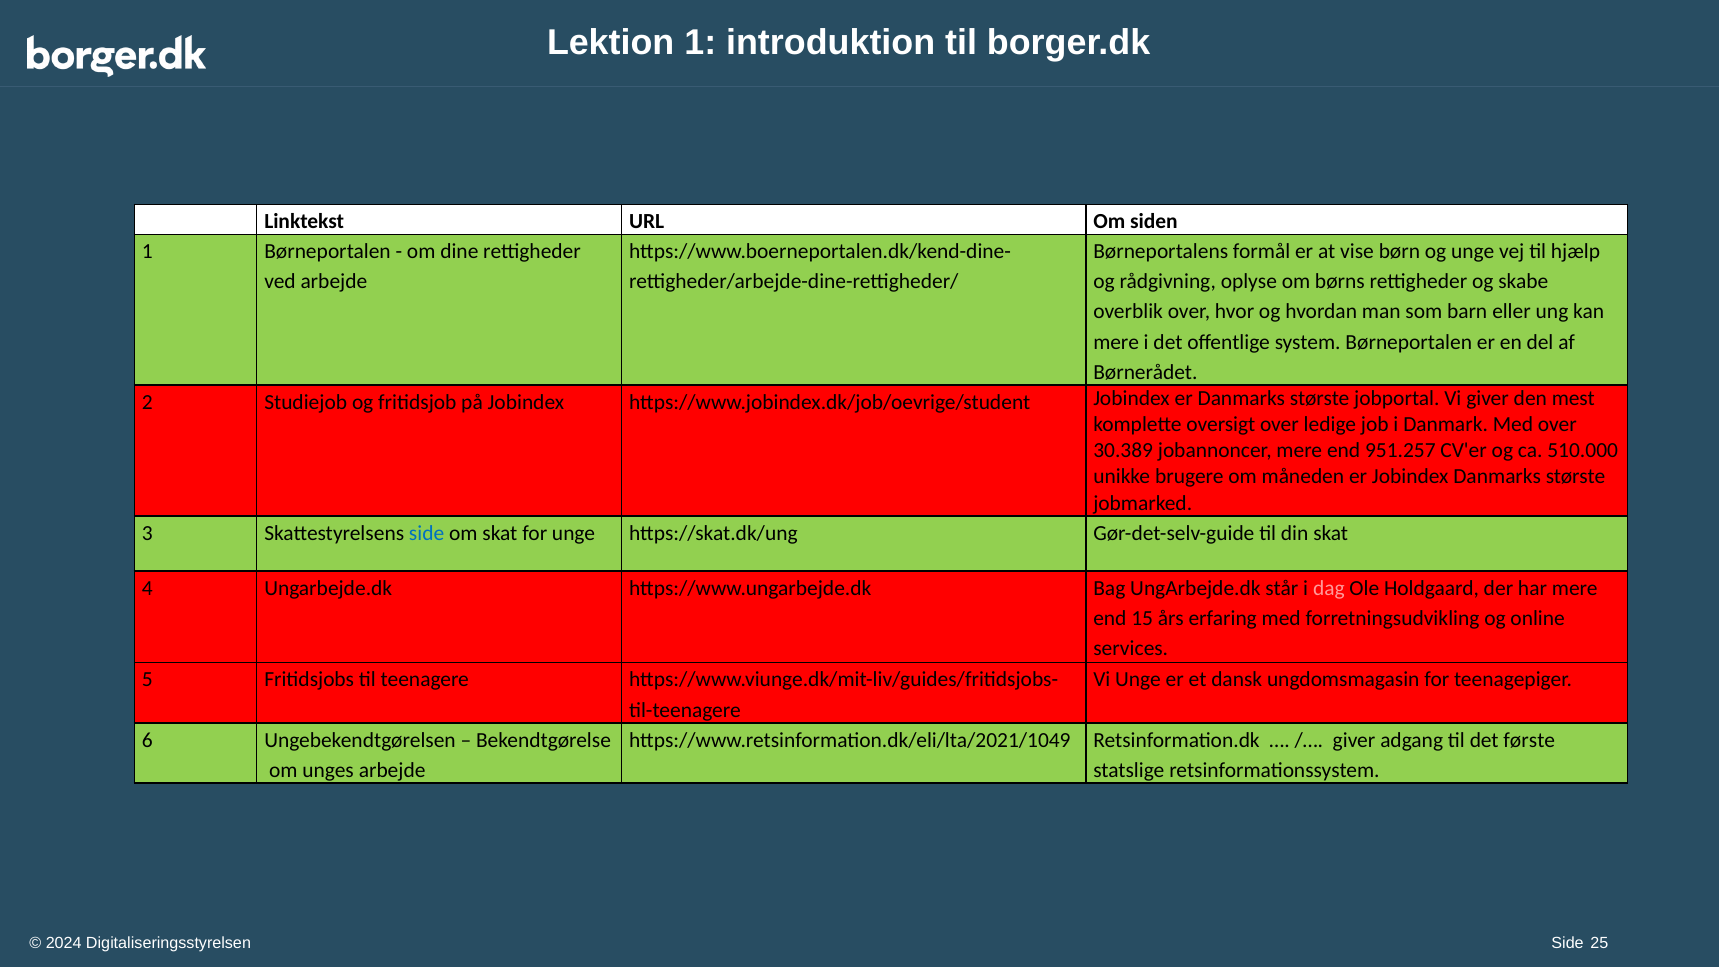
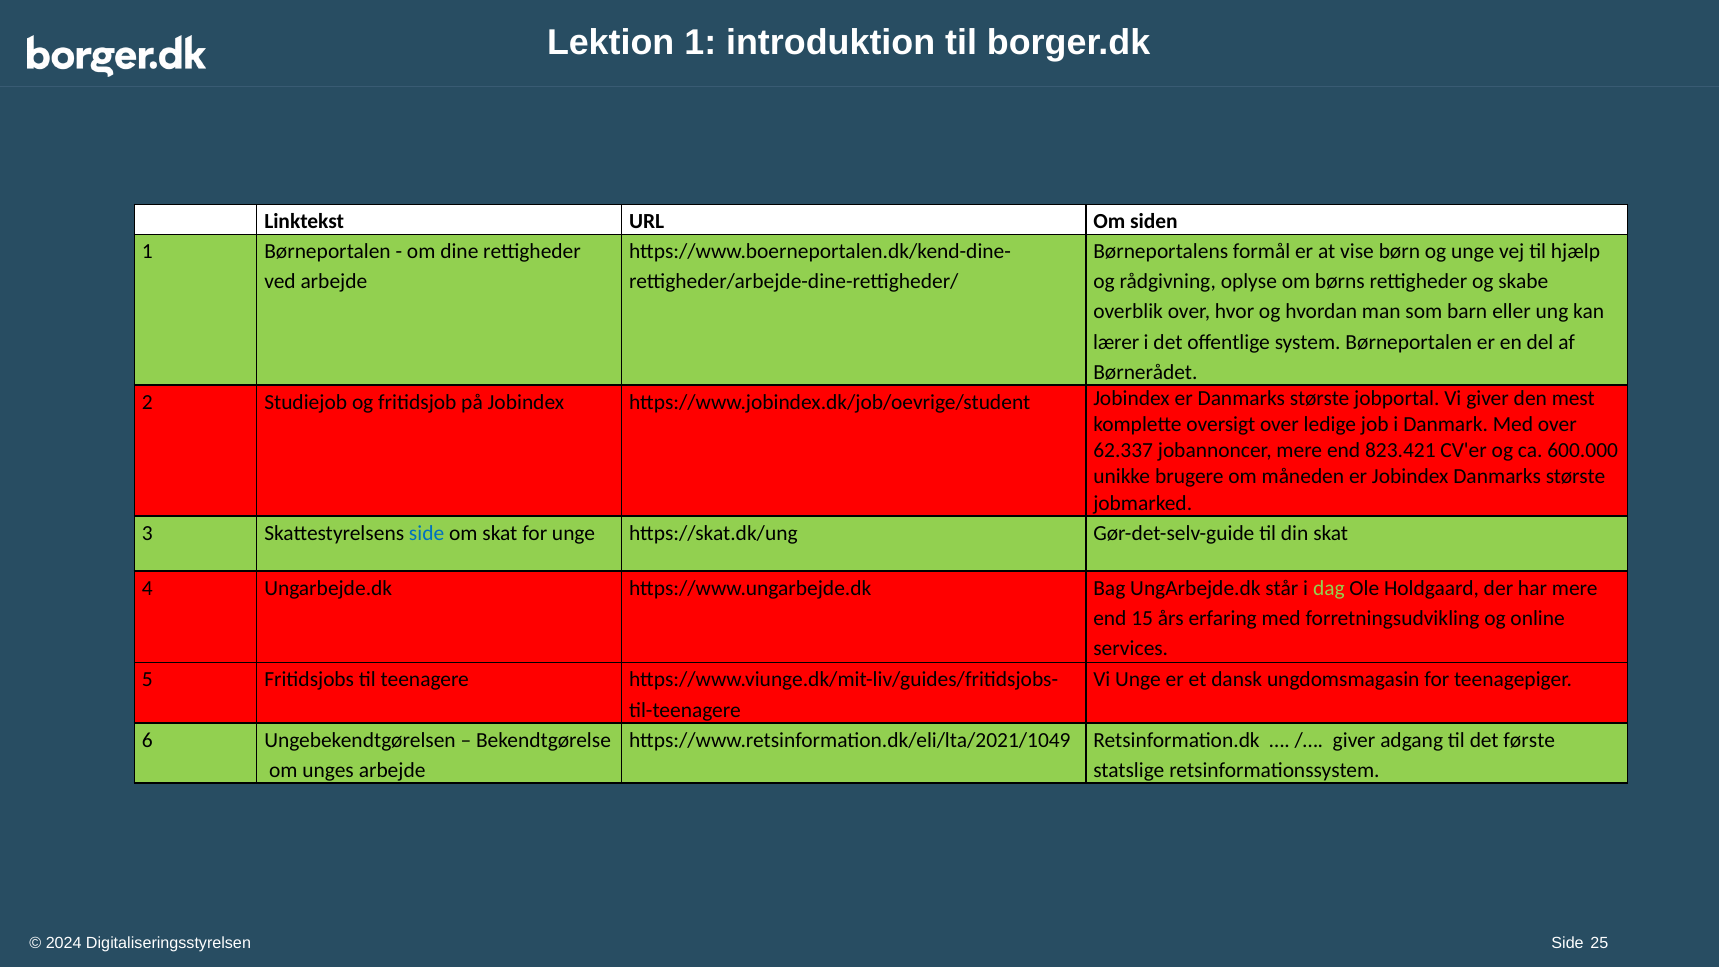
mere: mere -> lærer (1116, 342)
30.389: 30.389 -> 62.337 (1123, 451)
951.257: 951.257 -> 823.421 (1400, 451)
510.000: 510.000 -> 600.000 (1583, 451)
dag colour: pink -> light green (1329, 588)
